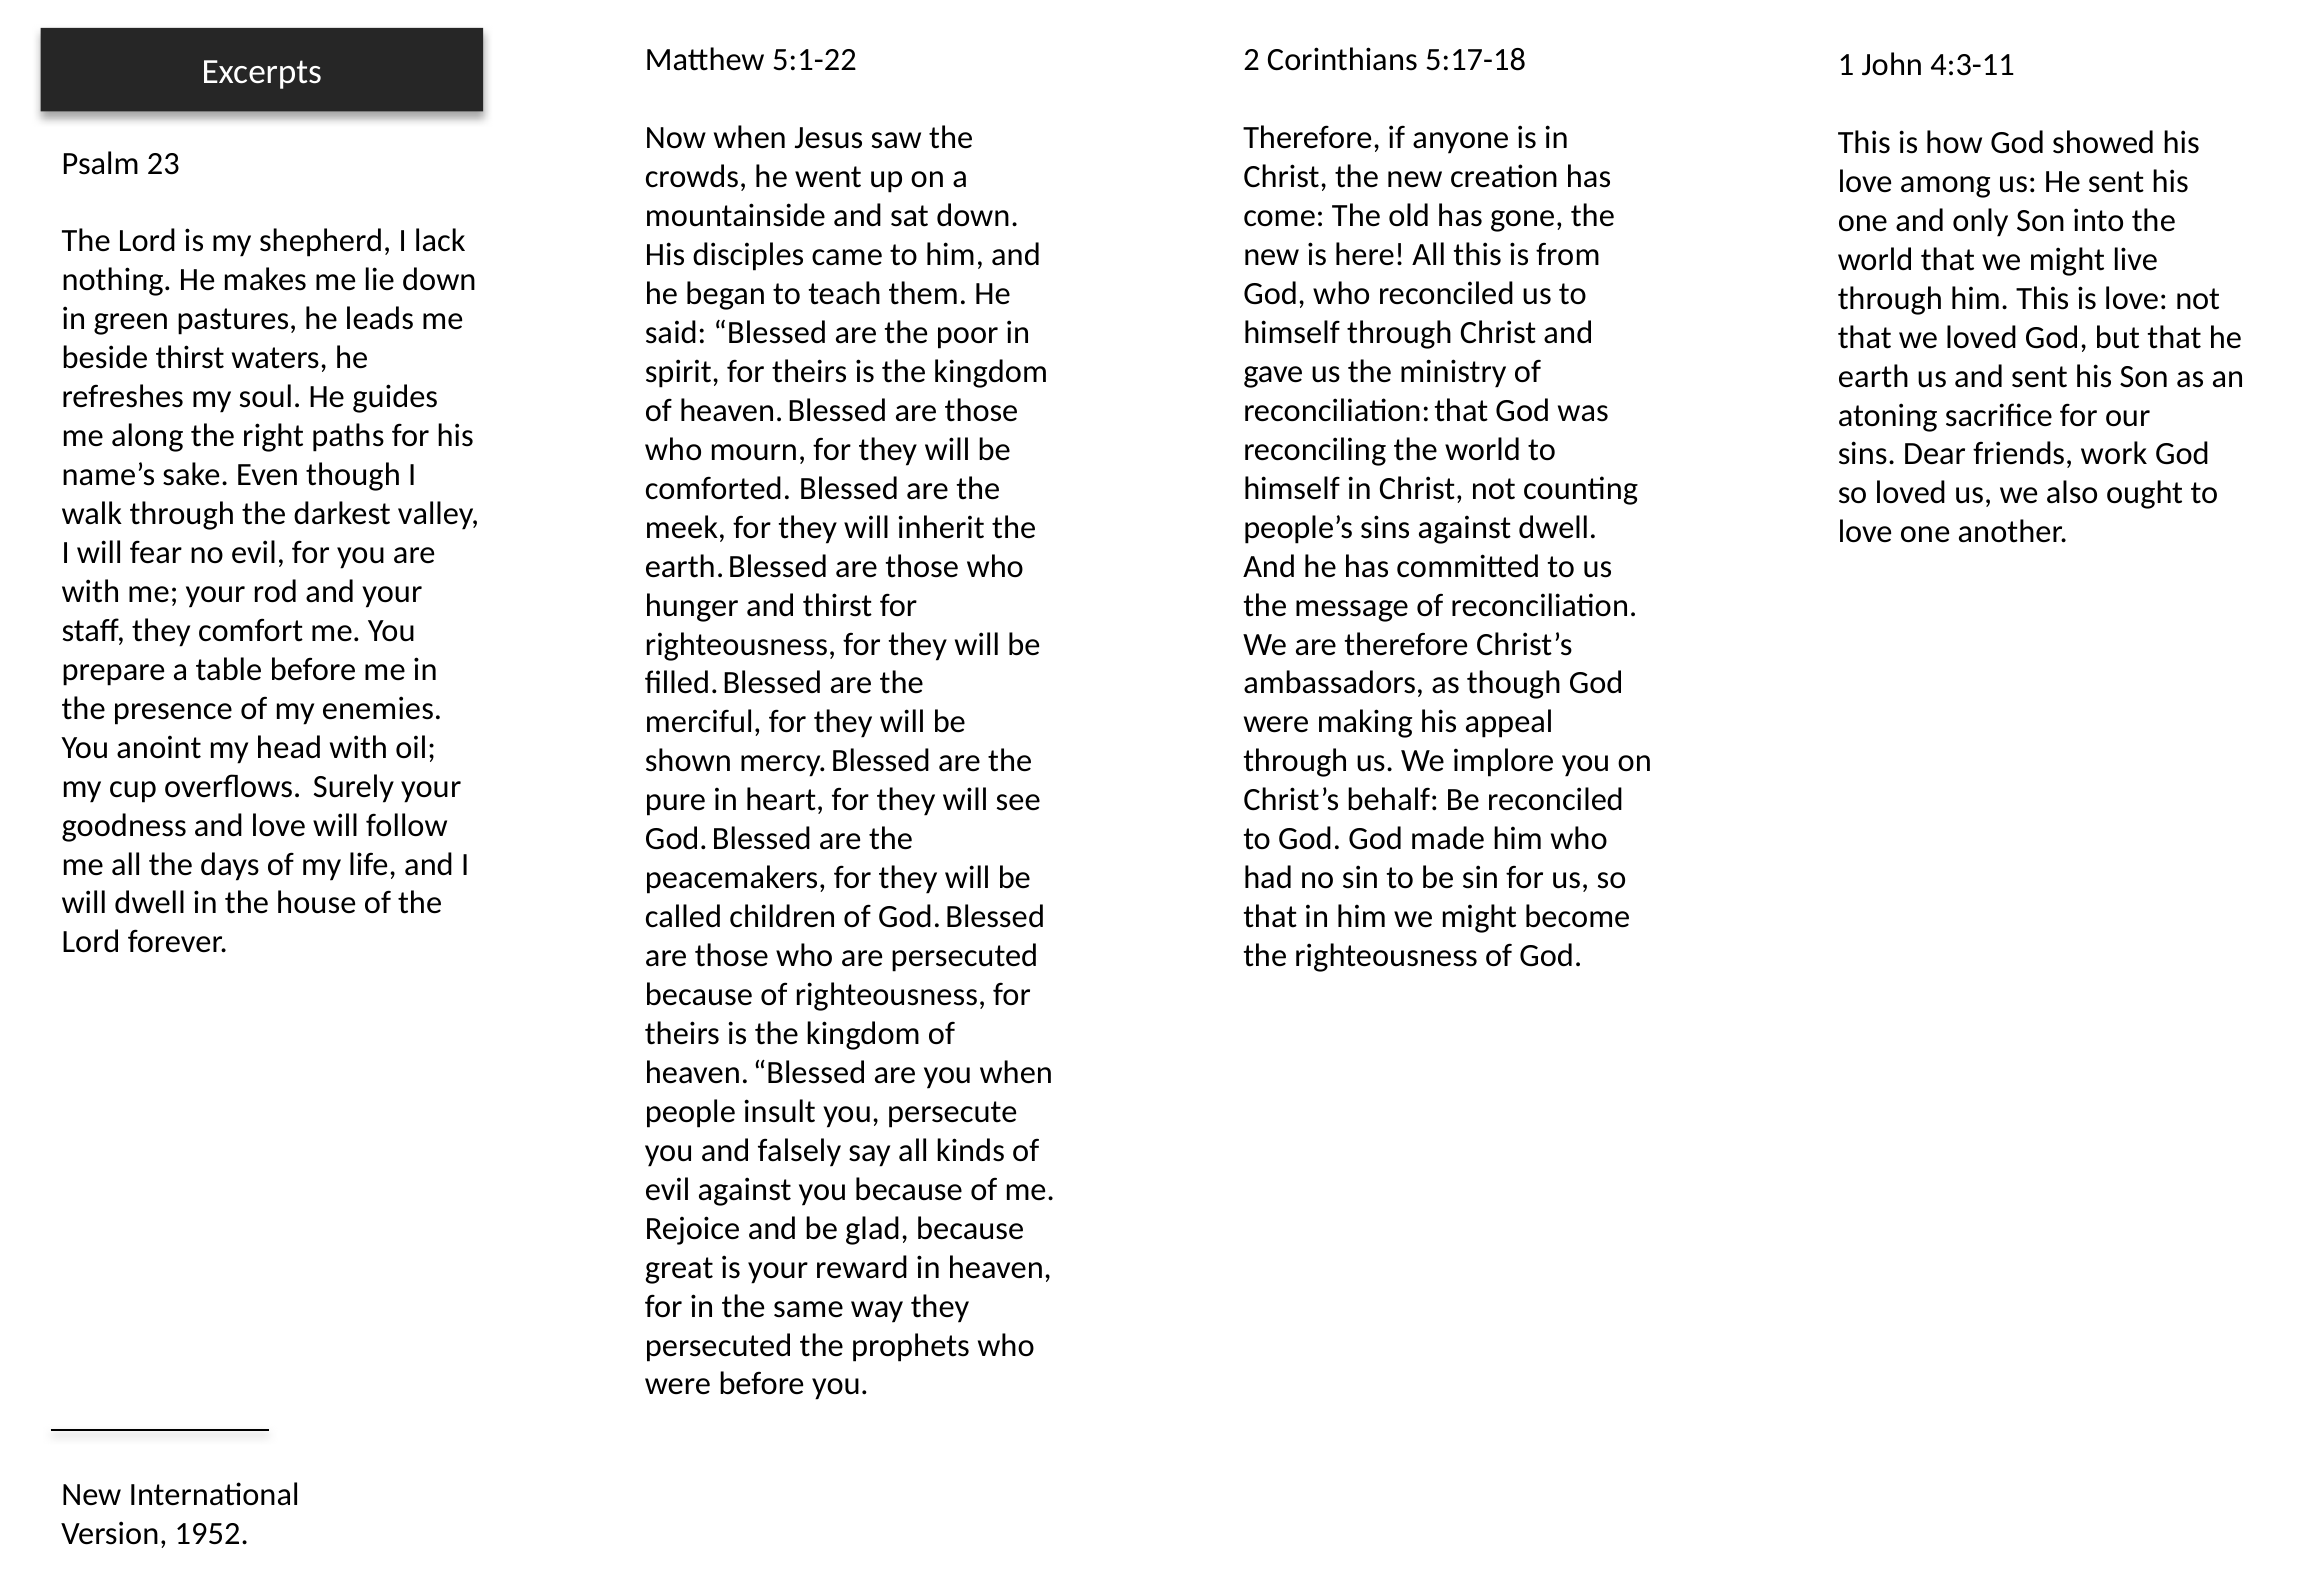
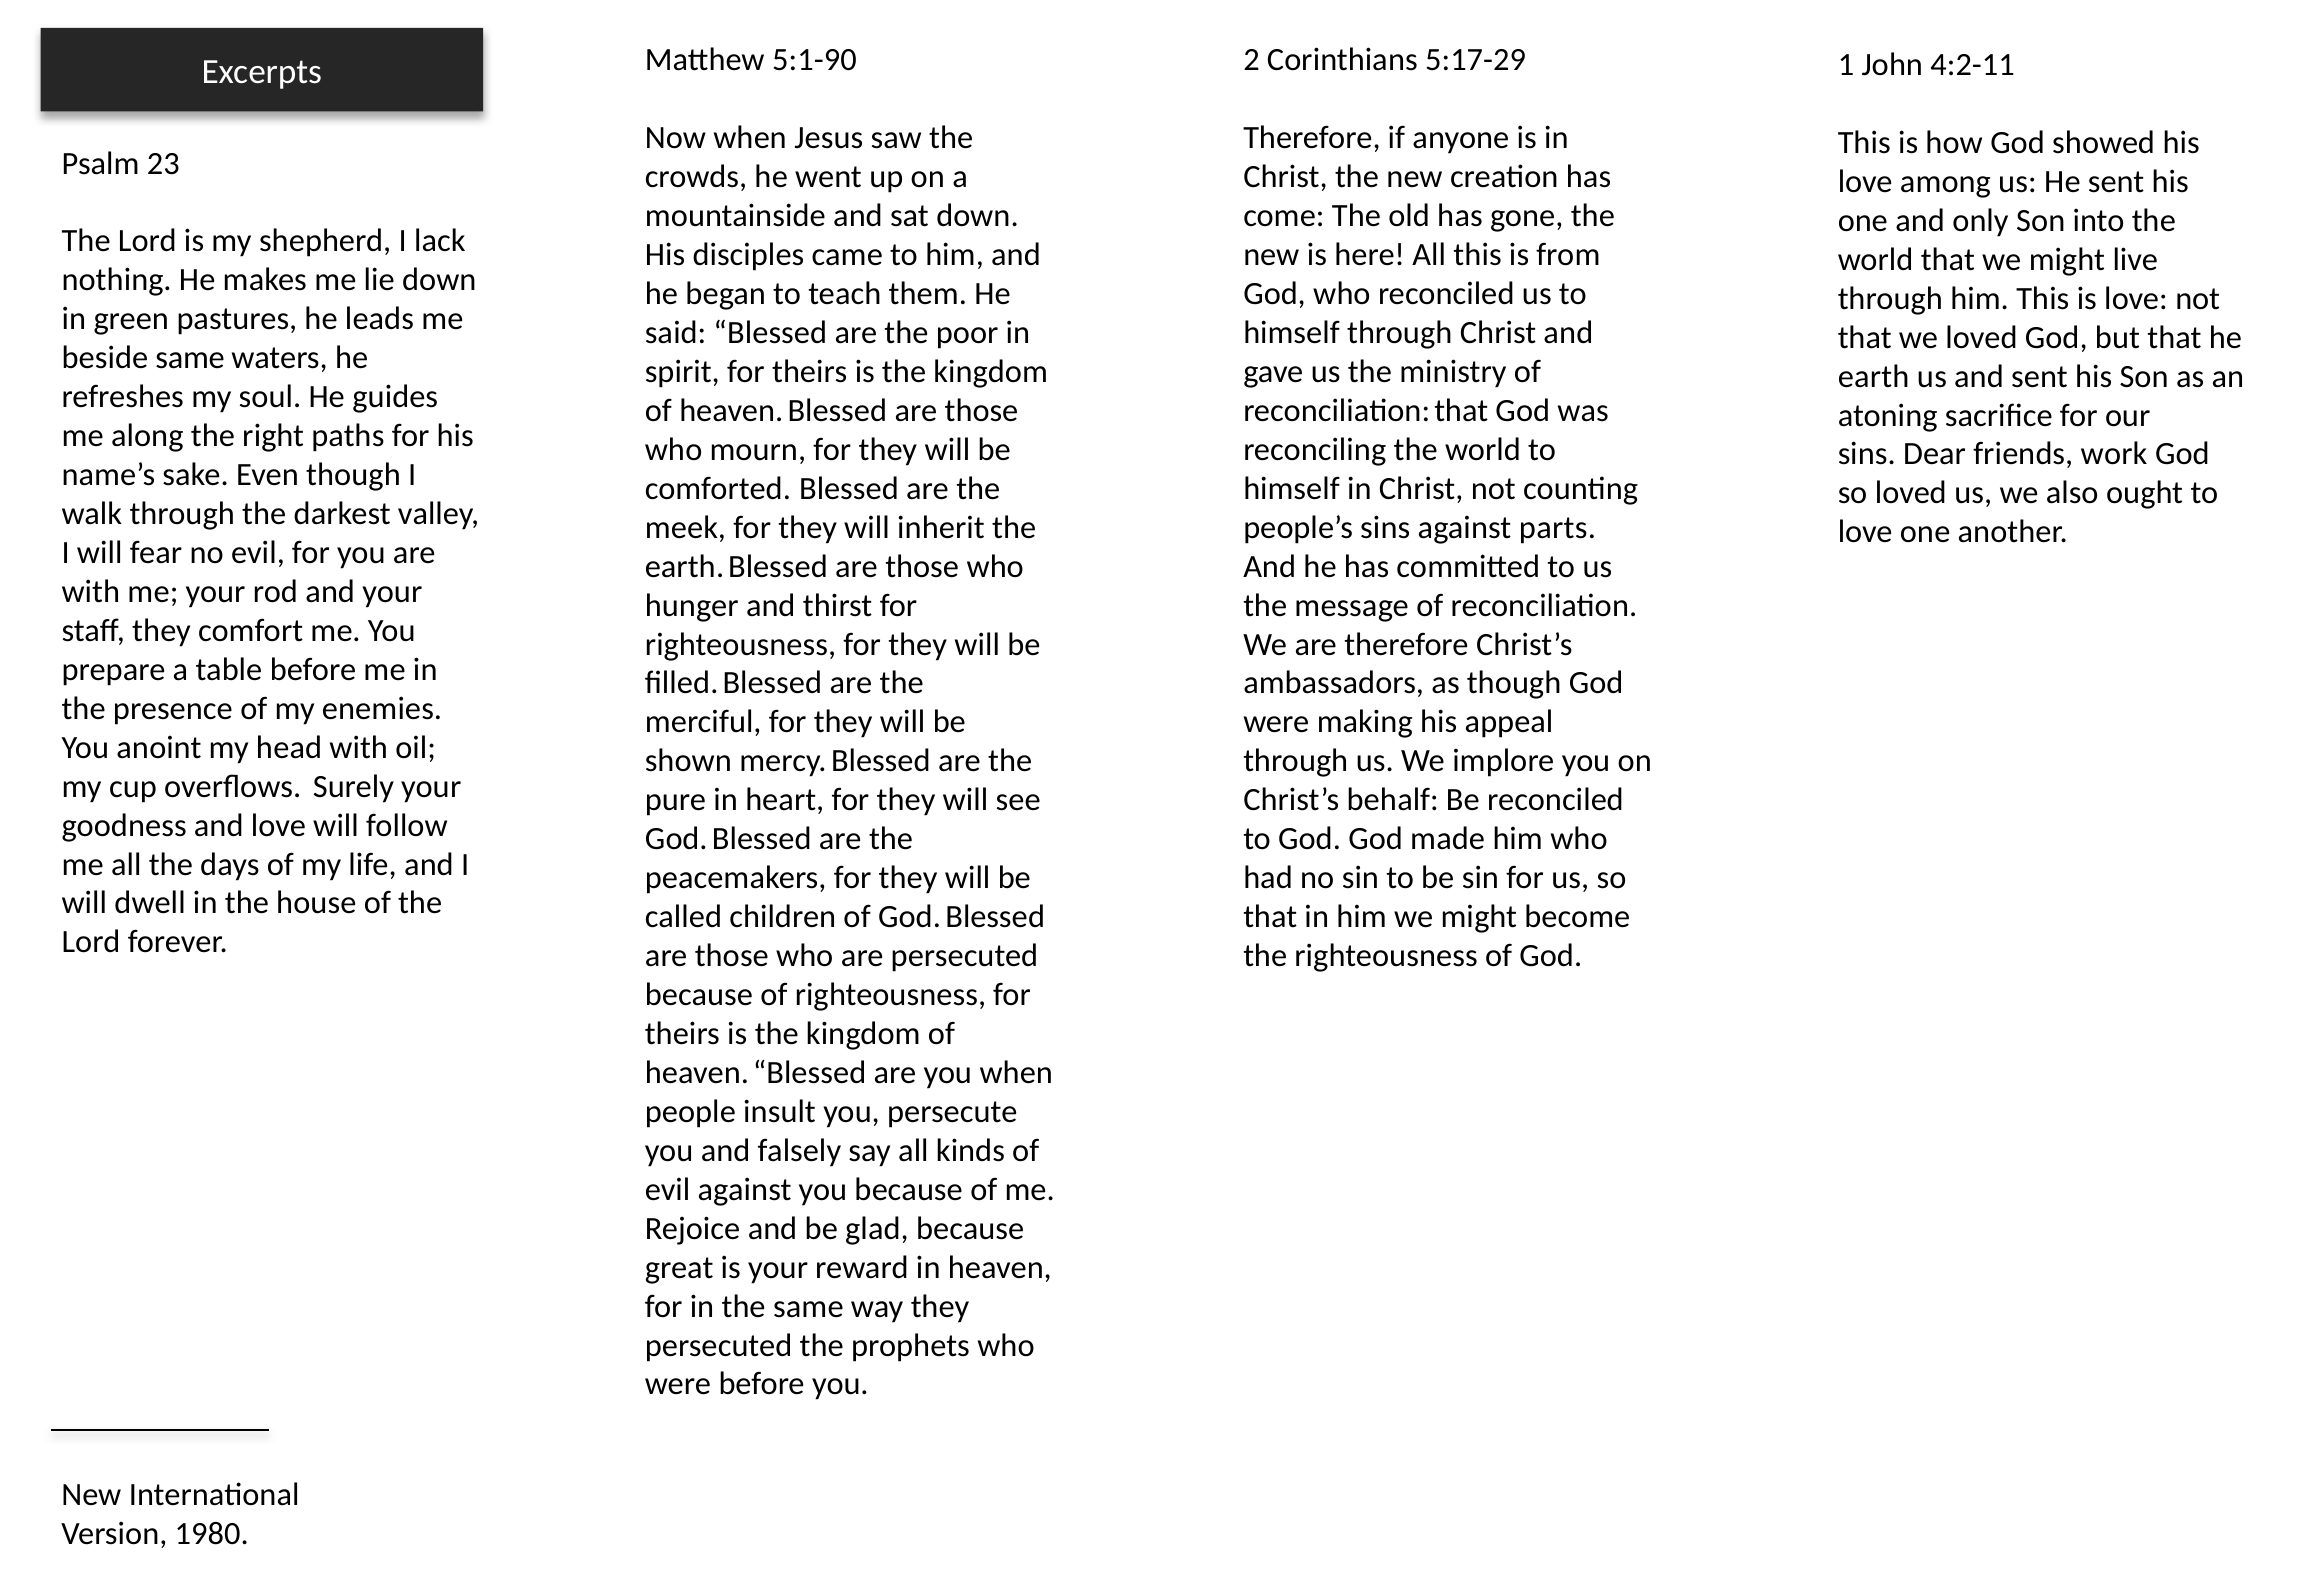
5:1-22: 5:1-22 -> 5:1-90 (814, 60)
5:17-18: 5:17-18 -> 5:17-29 (1476, 60)
4:3-11: 4:3-11 -> 4:2-11 (1973, 65)
beside thirst: thirst -> same (190, 358)
against dwell: dwell -> parts (1557, 527)
1952: 1952 -> 1980 (212, 1533)
